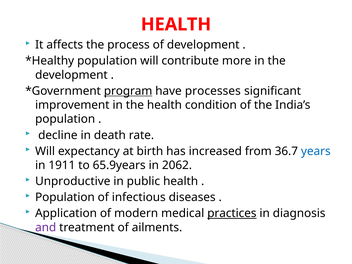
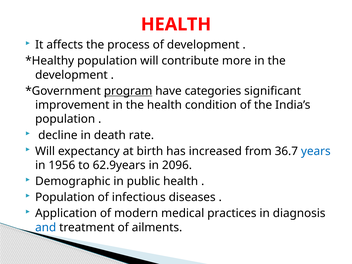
processes: processes -> categories (213, 91)
1911: 1911 -> 1956 (62, 165)
65.9years: 65.9years -> 62.9years (119, 165)
2062: 2062 -> 2096 (177, 165)
Unproductive: Unproductive -> Demographic (73, 181)
practices underline: present -> none (232, 213)
and colour: purple -> blue (46, 227)
